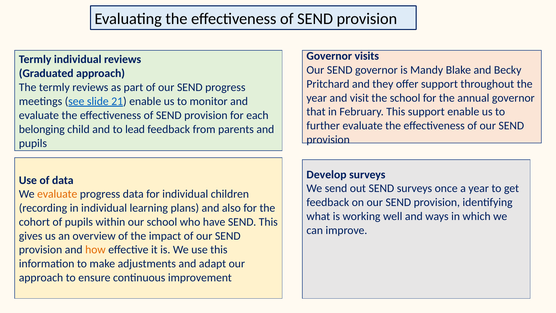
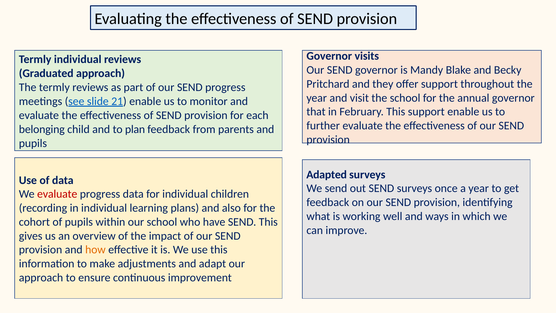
lead: lead -> plan (135, 129)
Develop: Develop -> Adapted (327, 174)
evaluate colour: orange -> red (57, 194)
